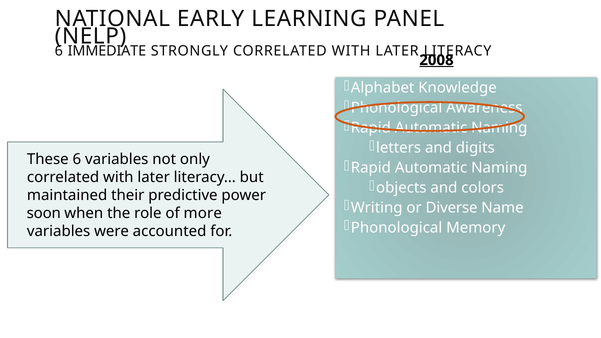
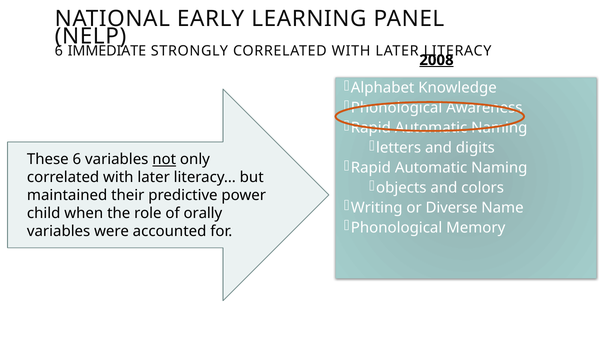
not underline: none -> present (164, 159)
soon: soon -> child (44, 213)
more: more -> orally (203, 213)
